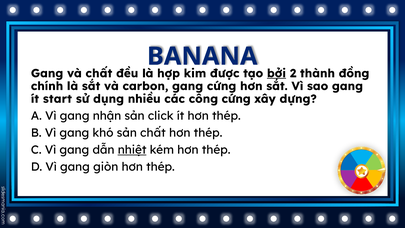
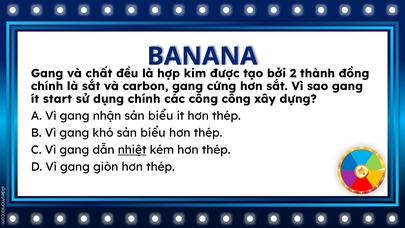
bởi underline: present -> none (276, 73)
dụng nhiều: nhiều -> chính (144, 99)
công cứng: cứng -> công (236, 99)
click: click -> biểu (161, 116)
khó sản chất: chất -> biểu (153, 133)
